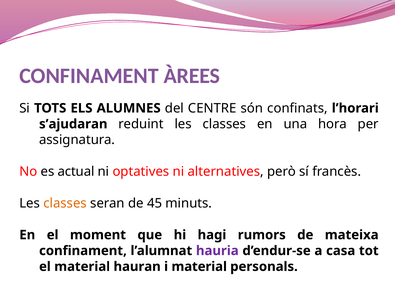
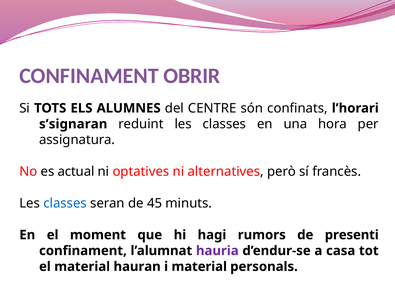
ÀREES: ÀREES -> OBRIR (192, 76)
s’ajudaran: s’ajudaran -> s’signaran (73, 124)
classes colour: orange -> blue (65, 203)
mateixa: mateixa -> presenti (352, 234)
